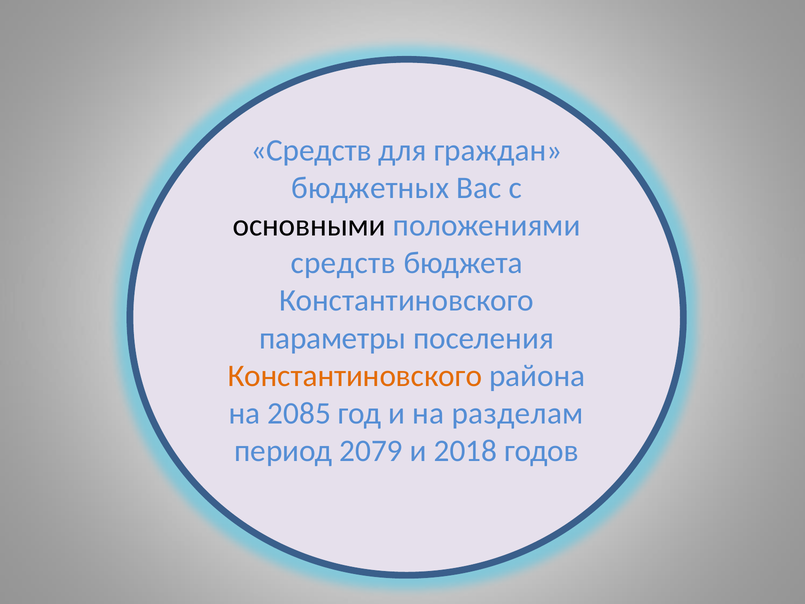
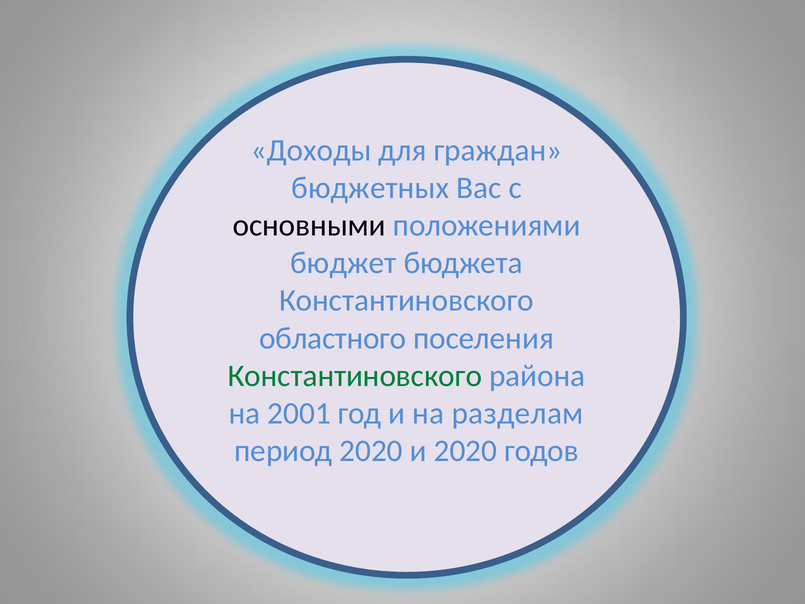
Средств: Средств -> Доходы (311, 150)
средств: средств -> бюджет (343, 263)
параметры: параметры -> областного (333, 338)
Константиновского colour: orange -> green (355, 376)
2085: 2085 -> 2001 (299, 413)
период 2079: 2079 -> 2020 (371, 451)
и 2018: 2018 -> 2020 (466, 451)
